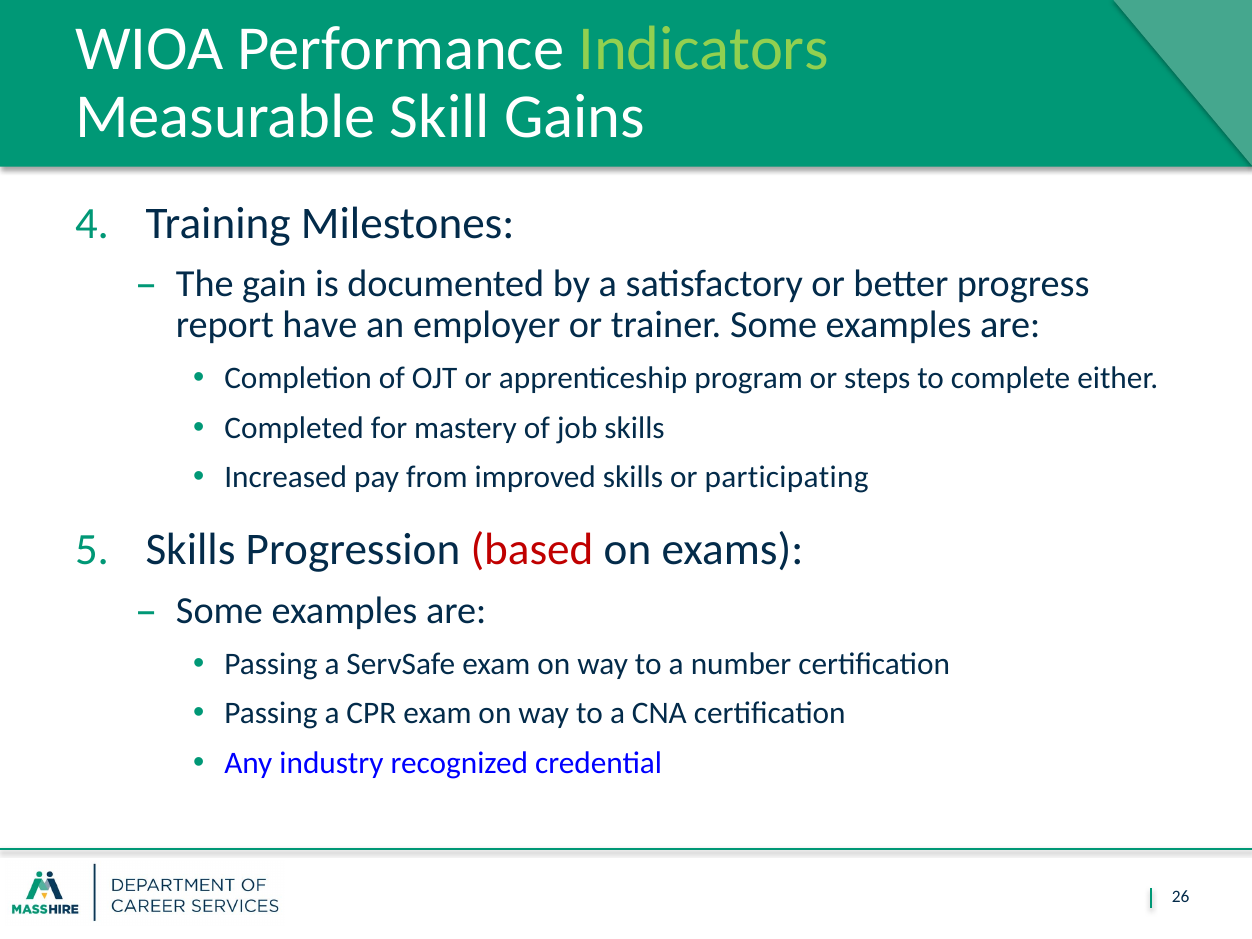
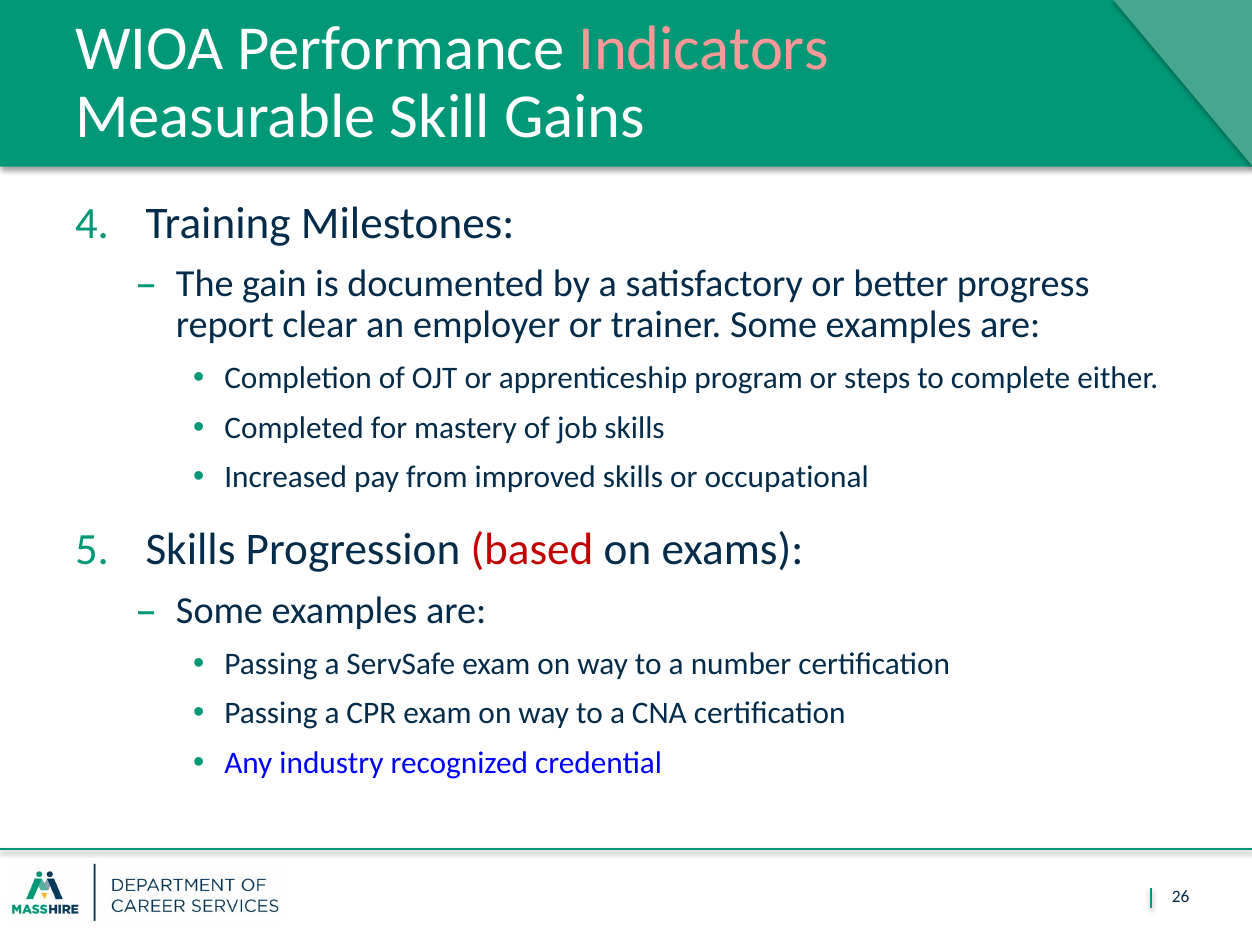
Indicators colour: light green -> pink (704, 49)
have: have -> clear (320, 325)
participating: participating -> occupational (787, 477)
